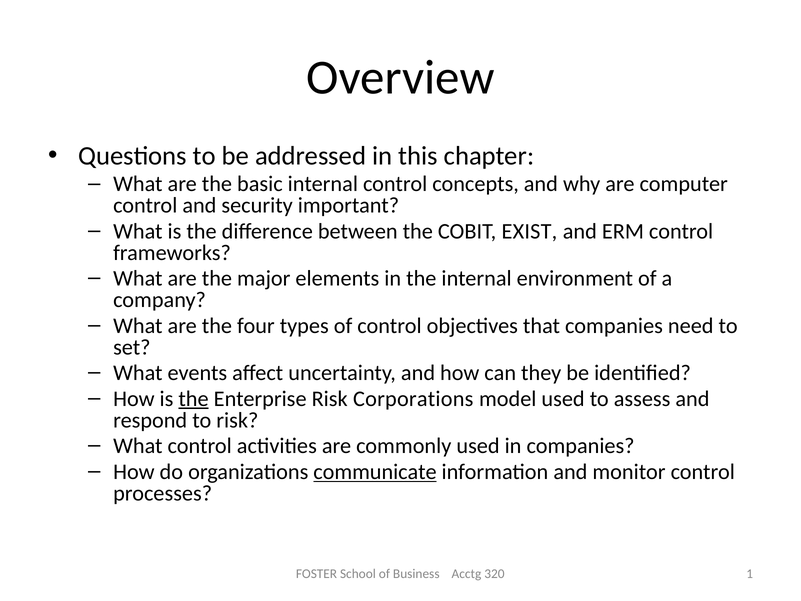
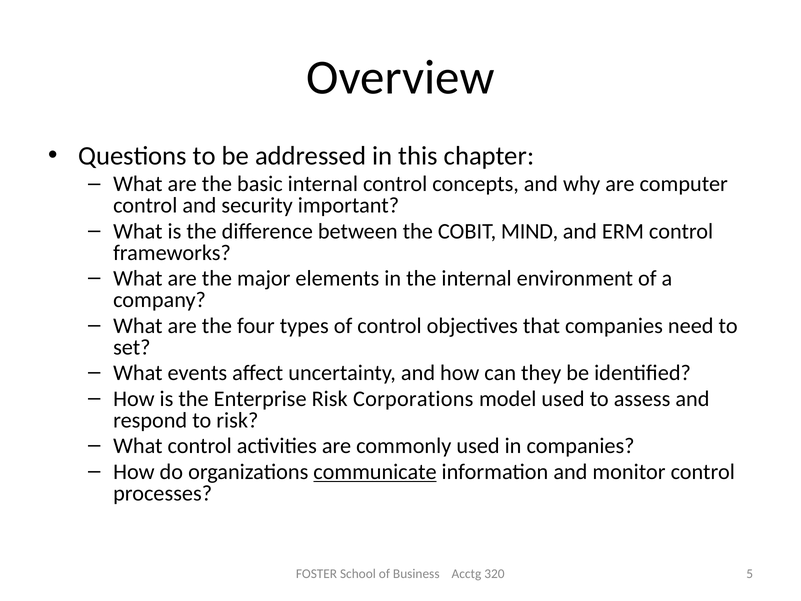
EXIST: EXIST -> MIND (530, 231)
the underline: present -> none (194, 399)
1: 1 -> 5 (750, 574)
